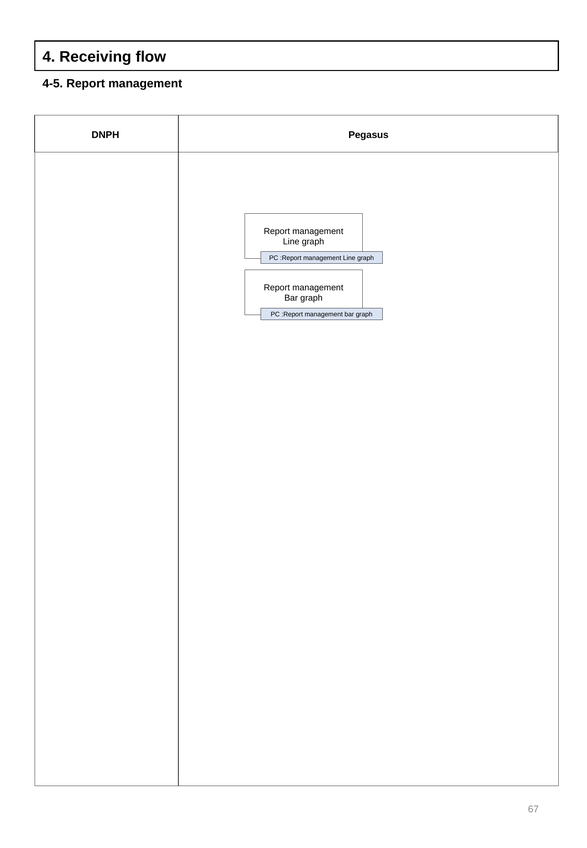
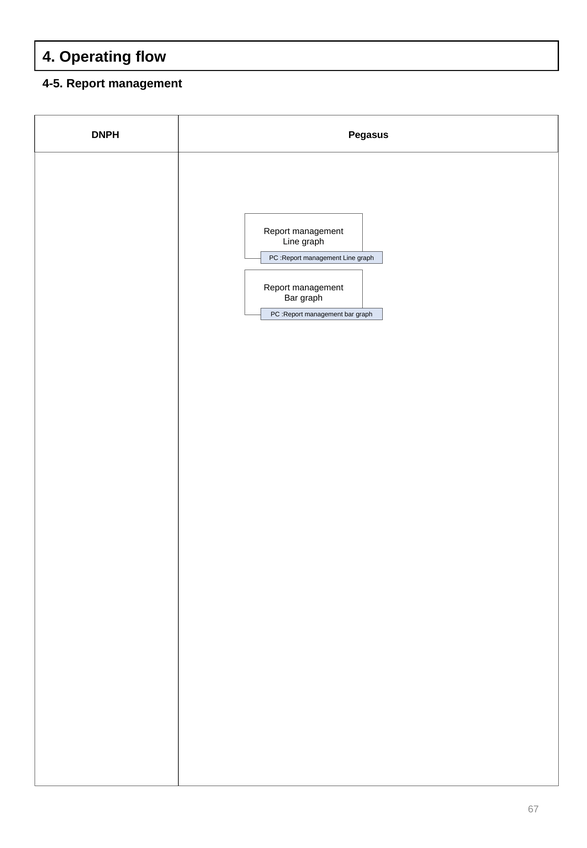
Receiving: Receiving -> Operating (95, 57)
